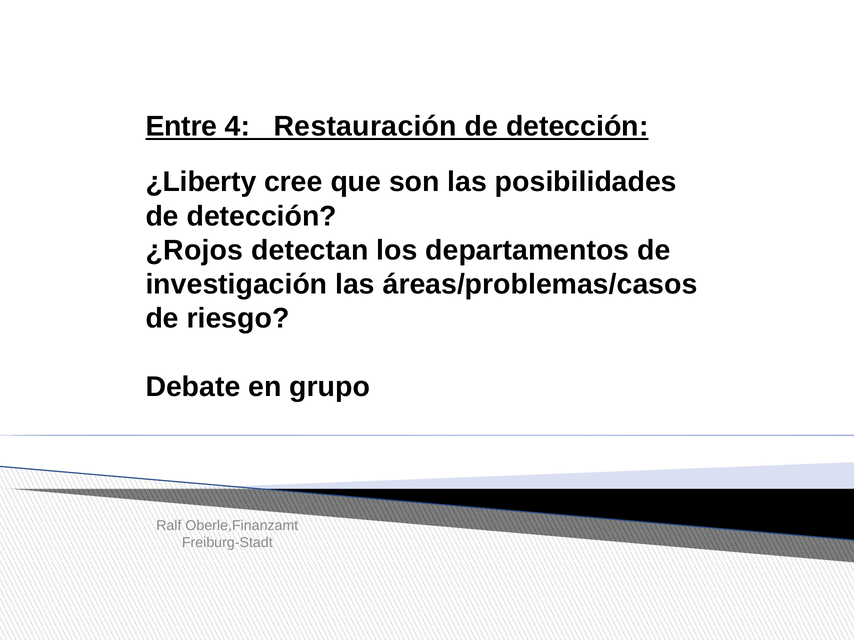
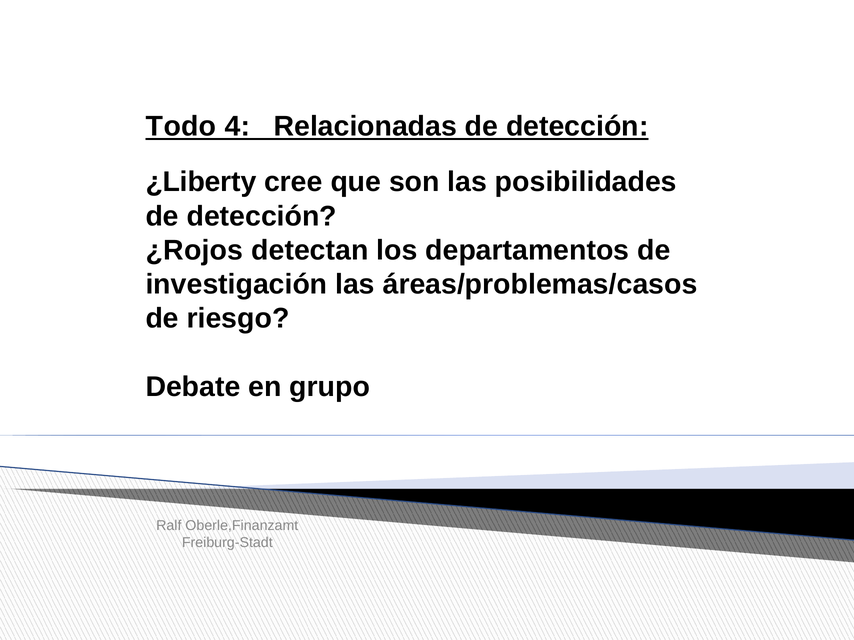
Entre: Entre -> Todo (181, 127)
Restauración: Restauración -> Relacionadas (365, 127)
